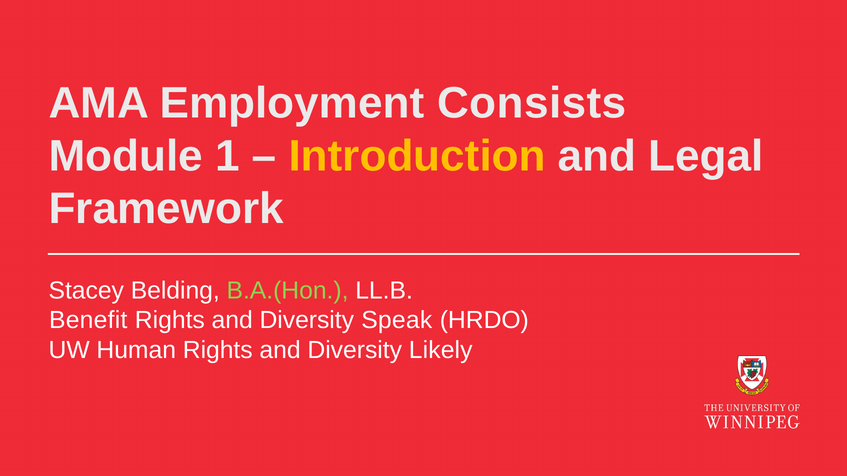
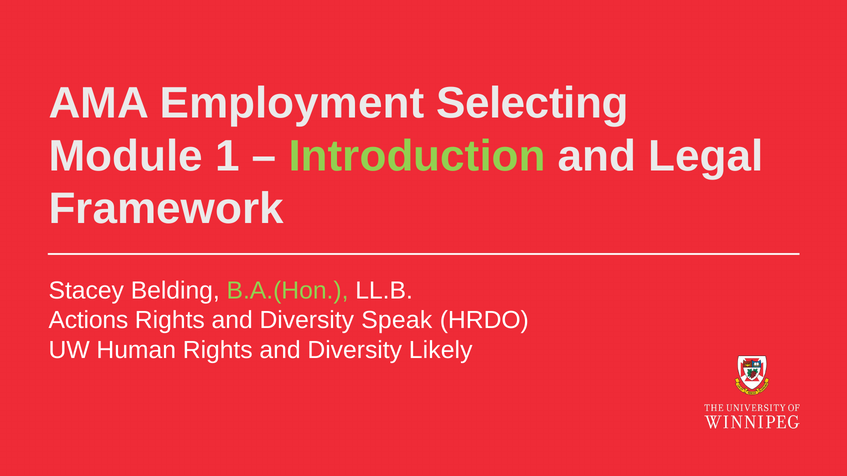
Consists: Consists -> Selecting (532, 103)
Introduction colour: yellow -> light green (417, 156)
Benefit: Benefit -> Actions (88, 321)
